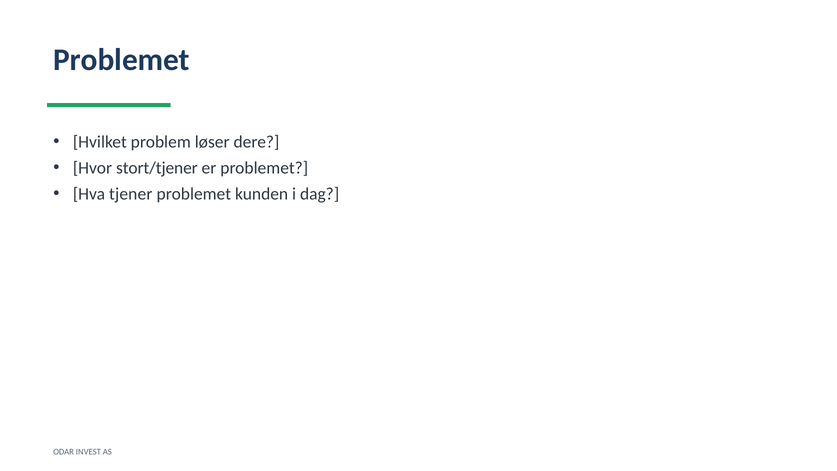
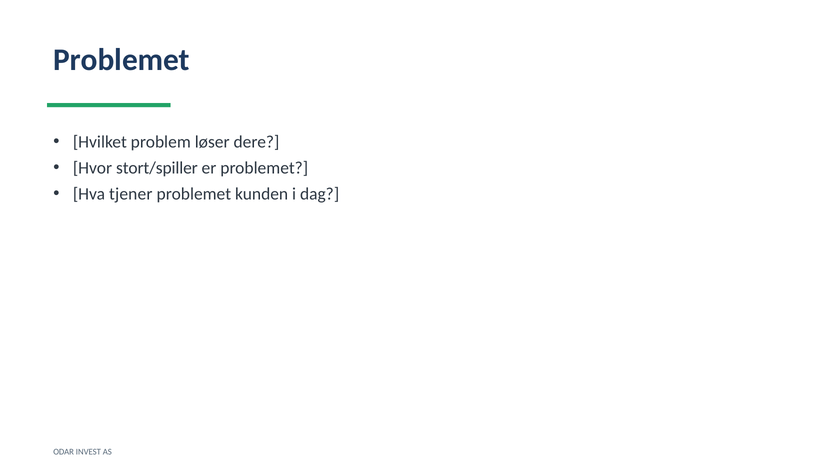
stort/tjener: stort/tjener -> stort/spiller (157, 168)
